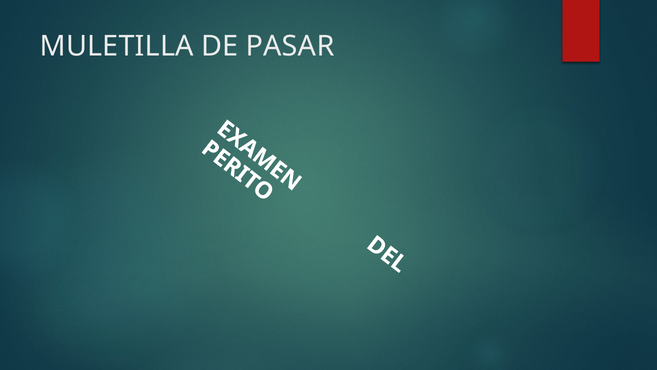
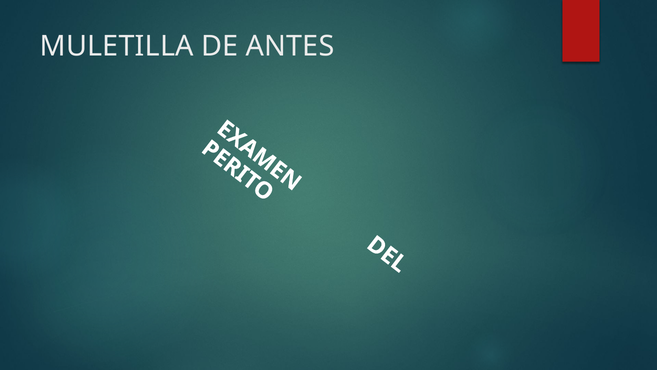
PASAR: PASAR -> ANTES (290, 46)
